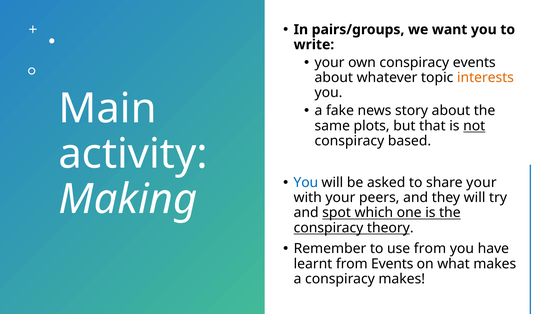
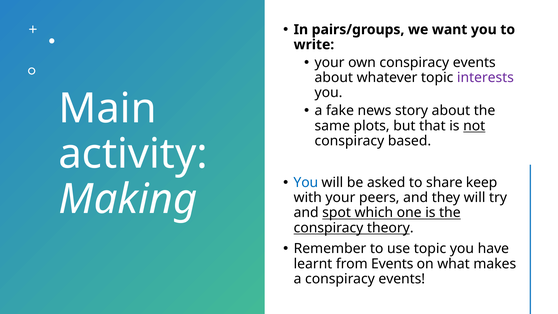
interests colour: orange -> purple (485, 78)
share your: your -> keep (482, 183)
use from: from -> topic (430, 249)
a conspiracy makes: makes -> events (402, 279)
